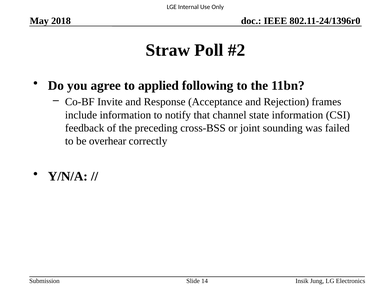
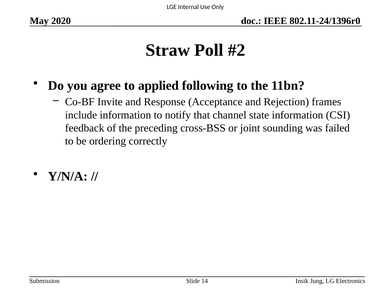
2018: 2018 -> 2020 (61, 21)
overhear: overhear -> ordering (108, 141)
